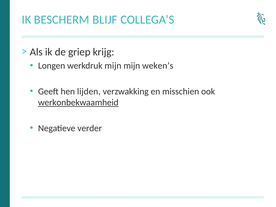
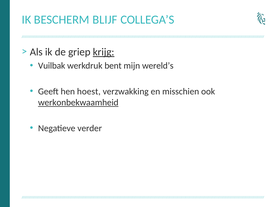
krijg underline: none -> present (104, 52)
Longen: Longen -> Vuilbak (52, 66)
werkdruk mijn: mijn -> bent (113, 66)
weken’s: weken’s -> wereld’s (158, 66)
lijden: lijden -> hoest (89, 91)
